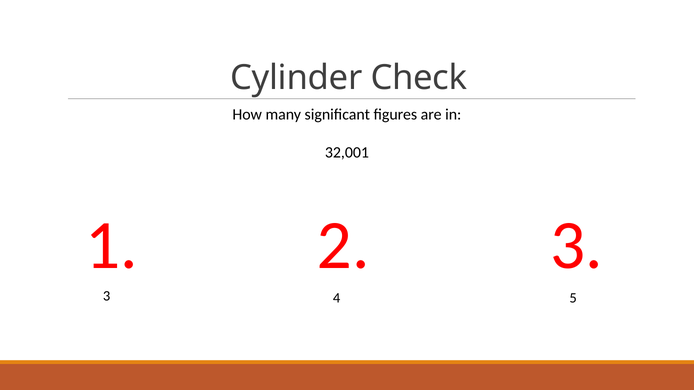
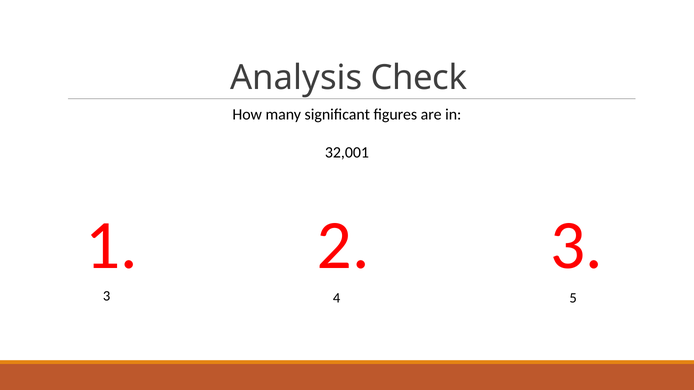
Cylinder: Cylinder -> Analysis (296, 78)
